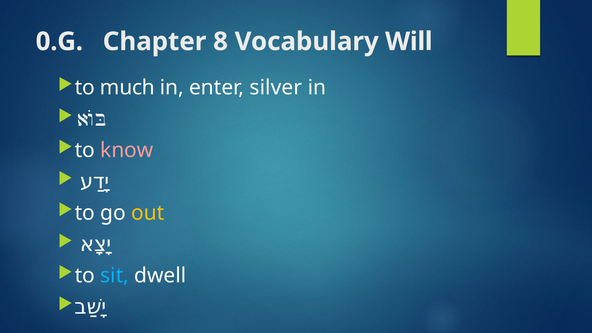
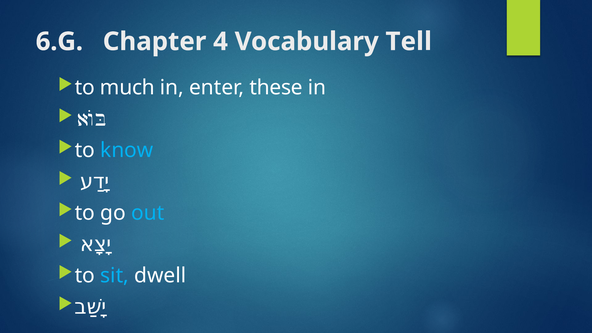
0.G: 0.G -> 6.G (59, 42)
8: 8 -> 4 (221, 42)
Will: Will -> Tell (409, 42)
silver: silver -> these (276, 88)
know colour: pink -> light blue (127, 150)
out colour: yellow -> light blue (148, 213)
